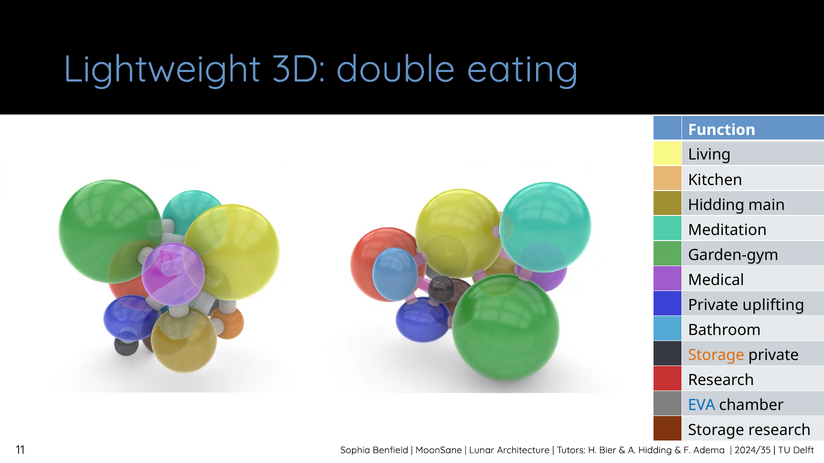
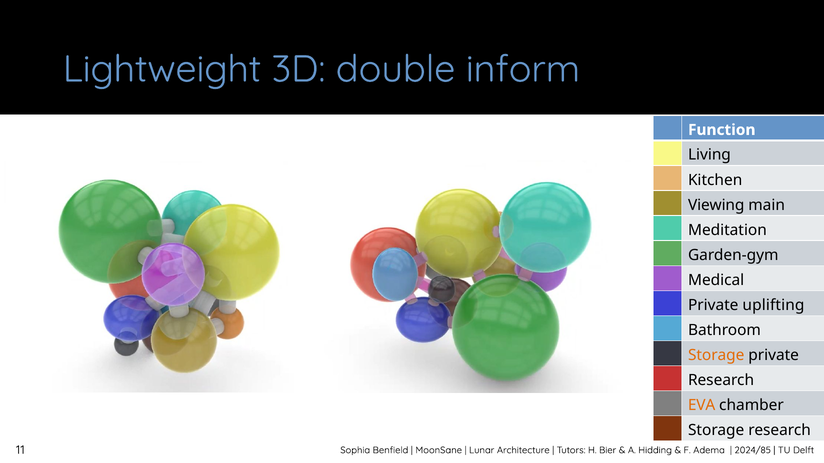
eating: eating -> inform (523, 69)
Hidding: Hidding -> Viewing (716, 205)
EVA colour: blue -> orange (702, 406)
2024/35: 2024/35 -> 2024/85 (753, 451)
